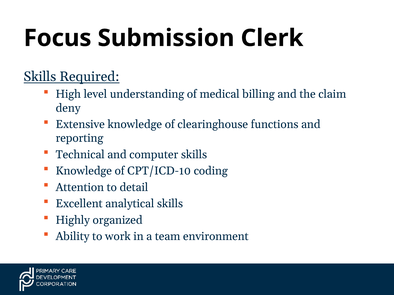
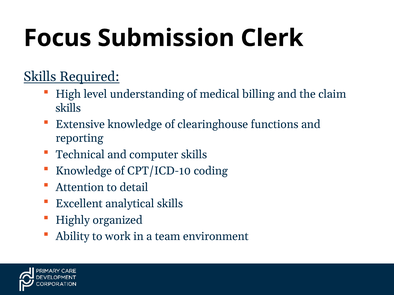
deny: deny -> skills (68, 108)
